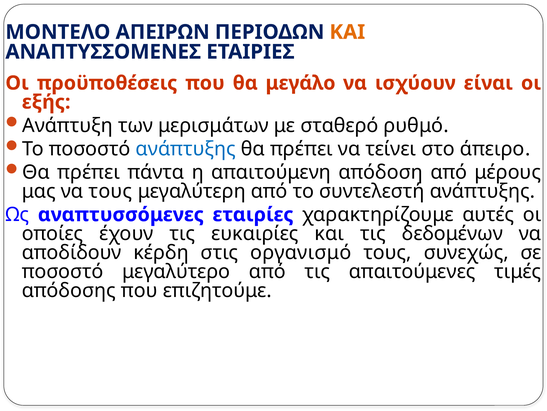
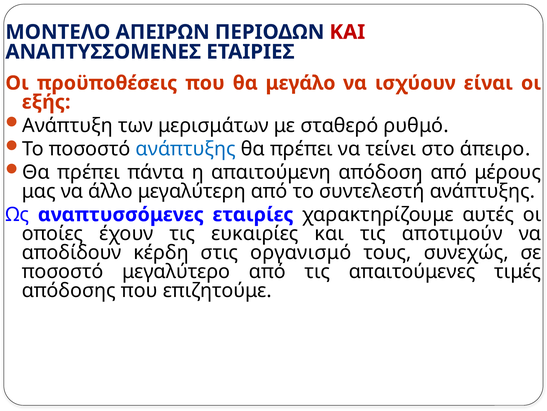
ΚΑΙ colour: orange -> red (347, 32)
να τους: τους -> άλλο (111, 191)
δεδομένων: δεδομένων -> αποτιμούν (452, 233)
